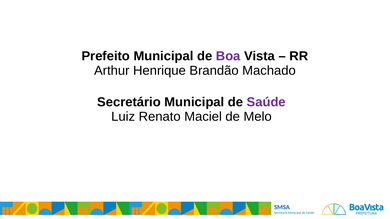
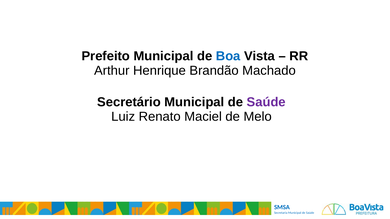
Boa colour: purple -> blue (228, 56)
